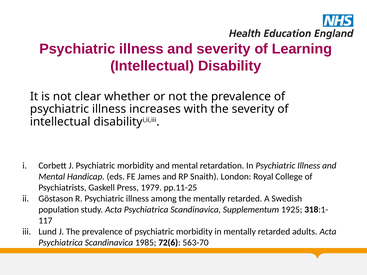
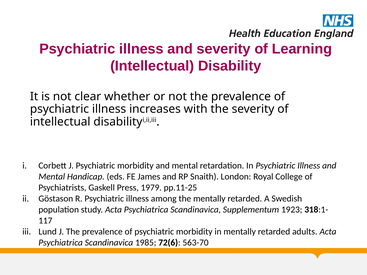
1925: 1925 -> 1923 (292, 210)
